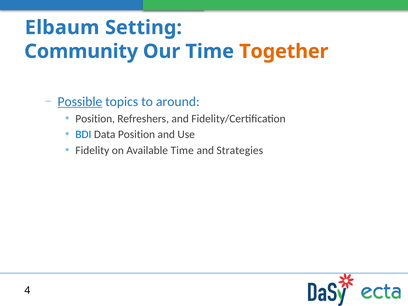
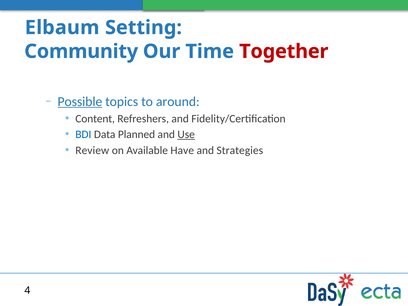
Together colour: orange -> red (284, 51)
Position: Position -> Content (95, 119)
Data Position: Position -> Planned (137, 134)
Use underline: none -> present (186, 134)
Fidelity: Fidelity -> Review (92, 150)
Available Time: Time -> Have (182, 150)
